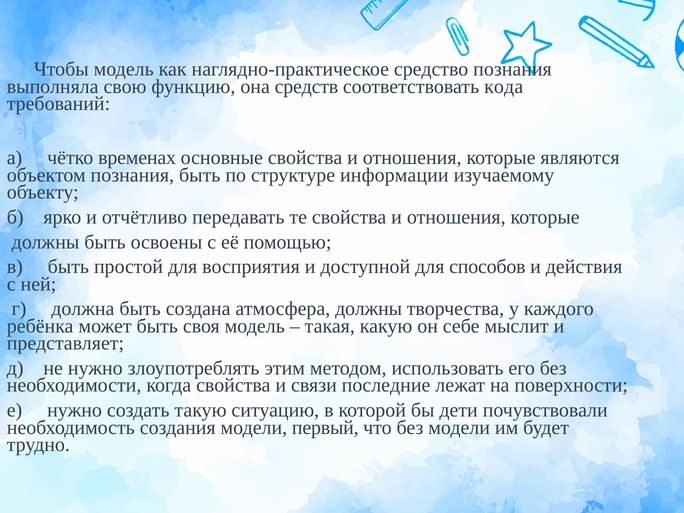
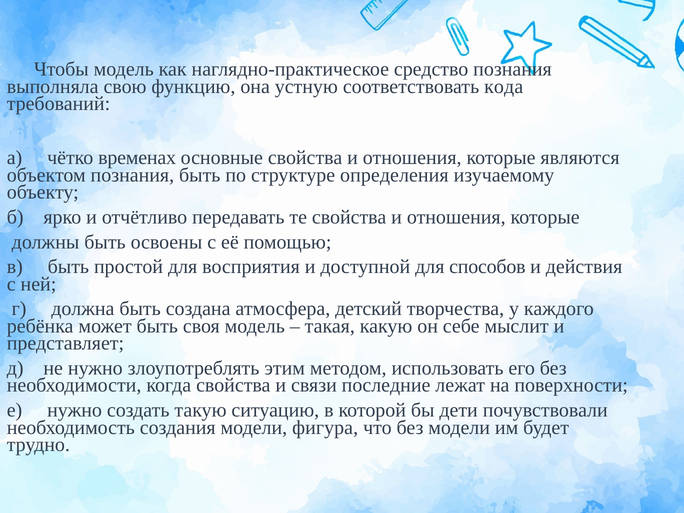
средств: средств -> устную (306, 87)
информации: информации -> определения (394, 175)
атмосфера должны: должны -> детский (369, 309)
первый: первый -> фигура (325, 427)
